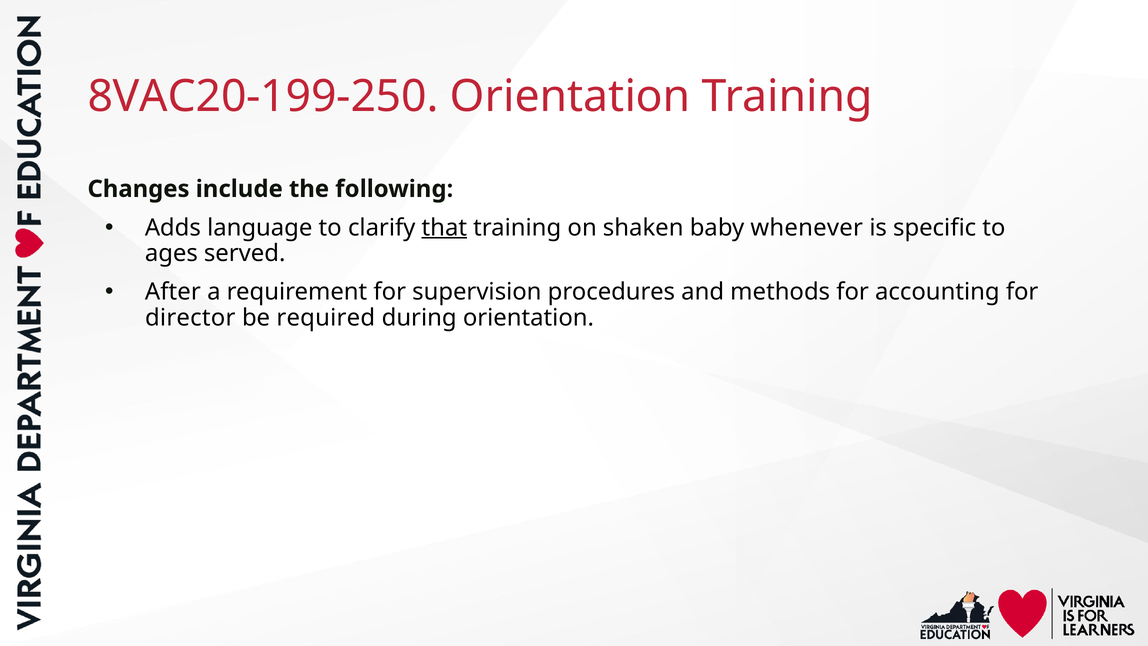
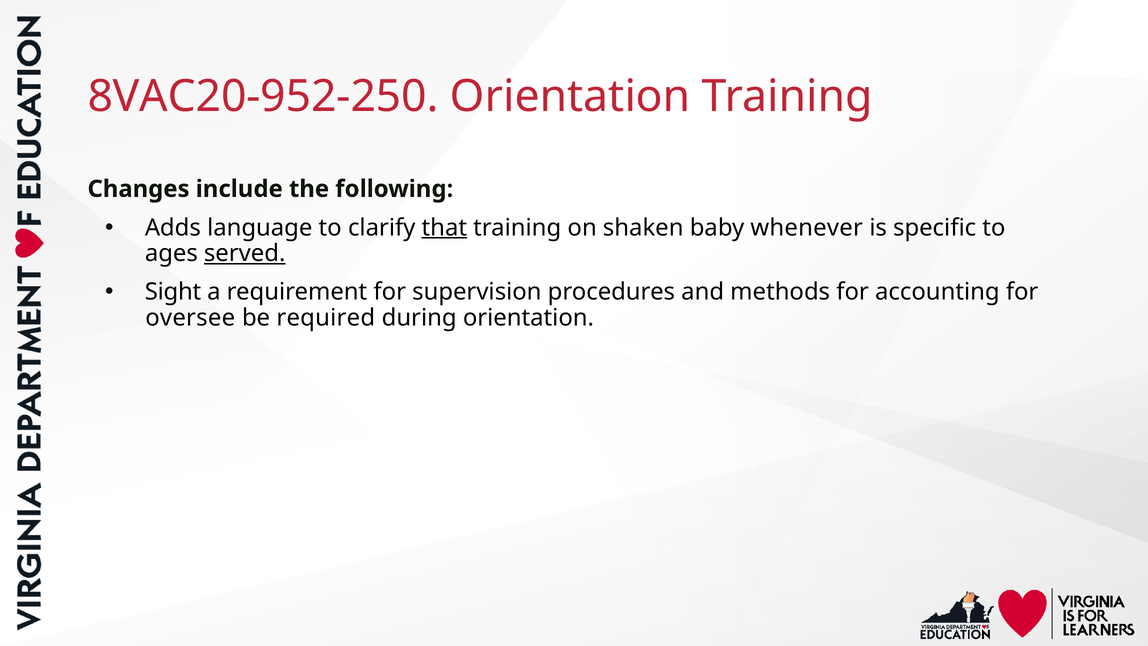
8VAC20-199-250: 8VAC20-199-250 -> 8VAC20-952-250 (263, 97)
served underline: none -> present (245, 253)
After: After -> Sight (173, 292)
director: director -> oversee (190, 318)
